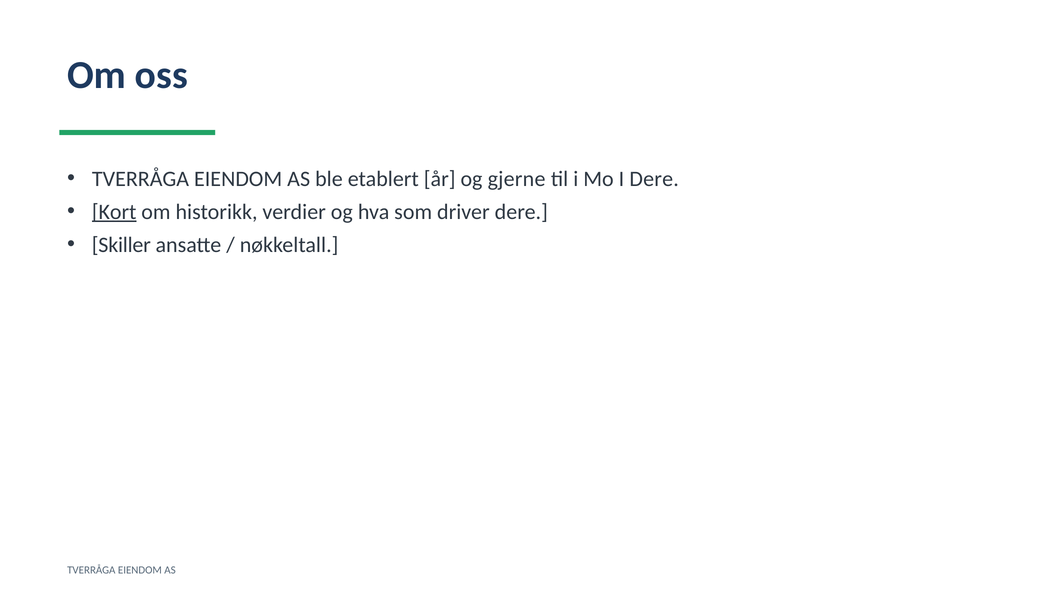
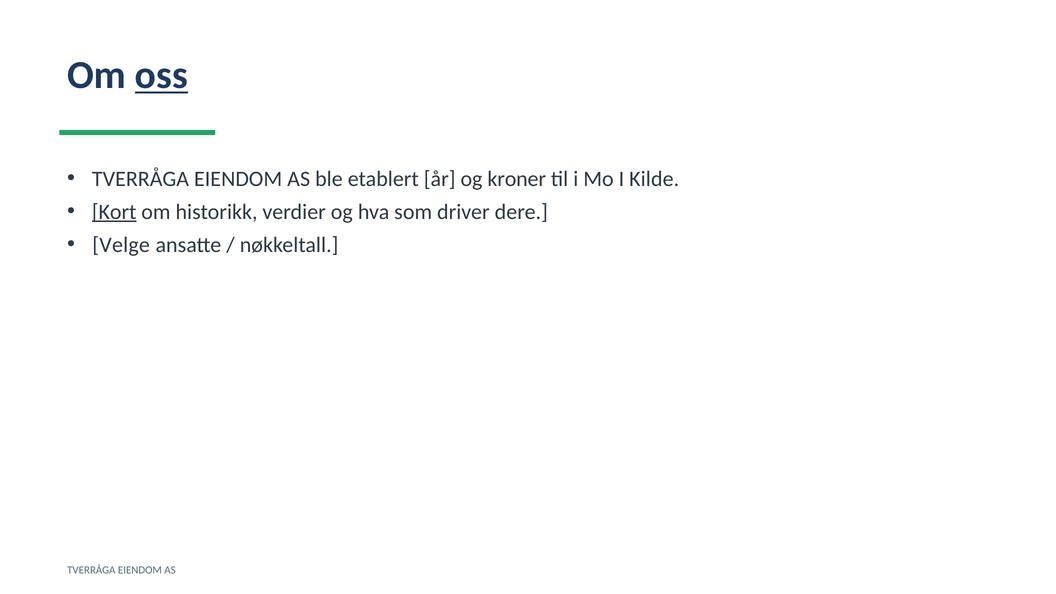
oss underline: none -> present (161, 75)
gjerne: gjerne -> kroner (517, 179)
I Dere: Dere -> Kilde (654, 179)
Skiller: Skiller -> Velge (121, 245)
